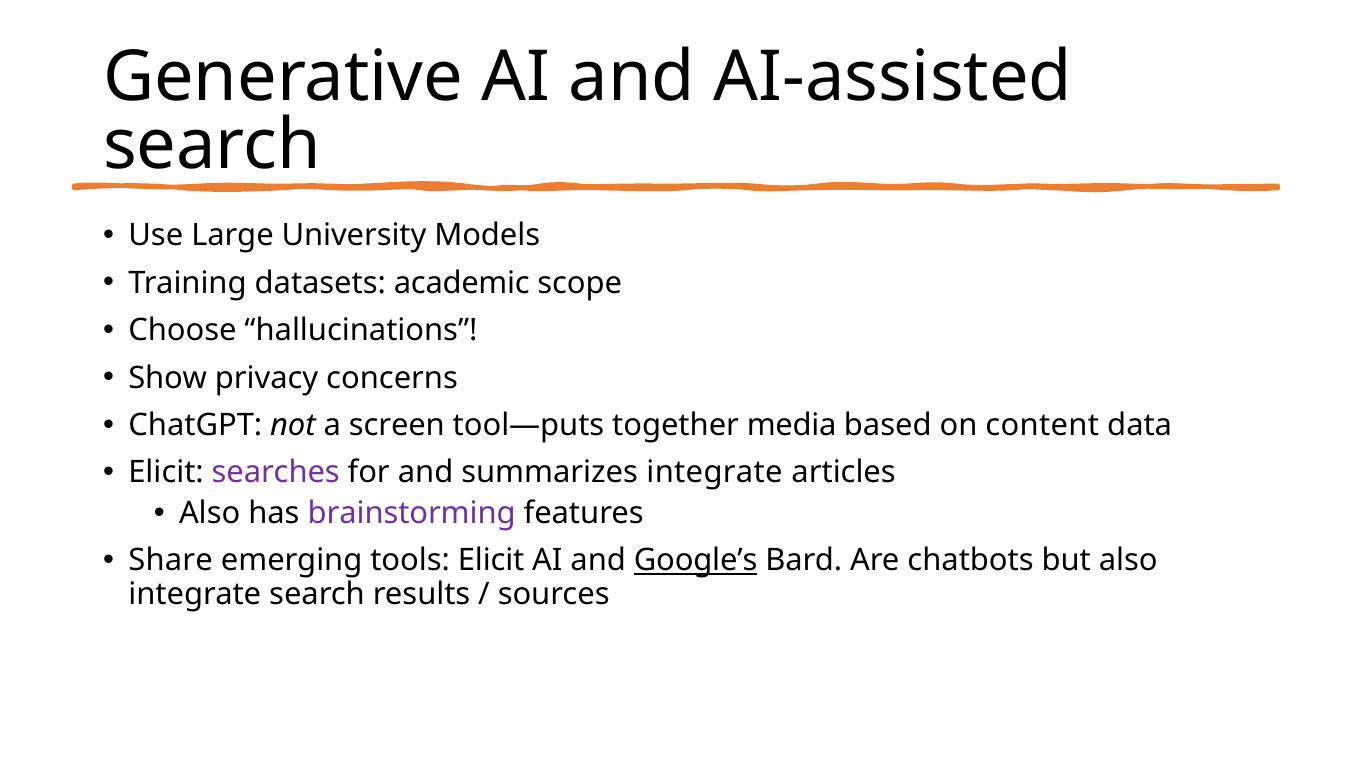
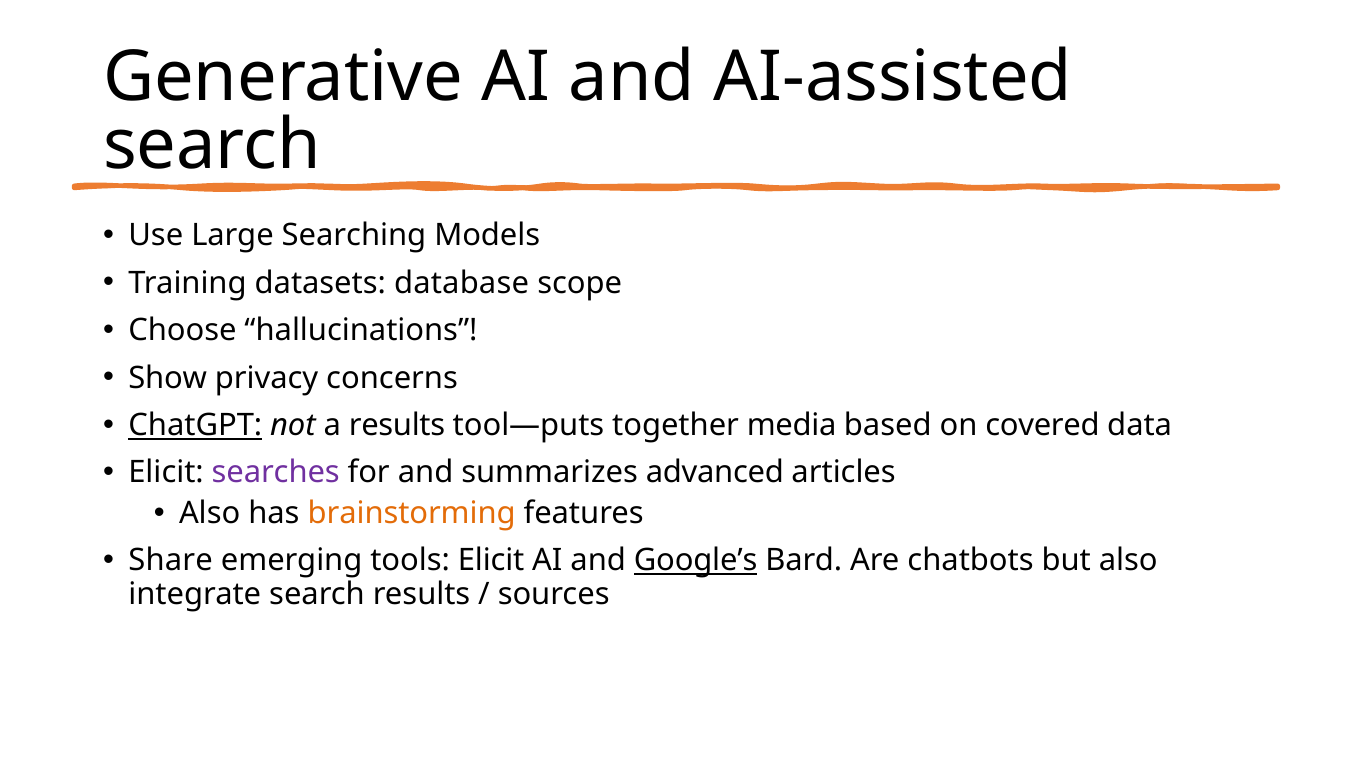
University: University -> Searching (354, 236)
academic: academic -> database (462, 283)
ChatGPT underline: none -> present (195, 426)
a screen: screen -> results (397, 426)
content: content -> covered (1042, 426)
summarizes integrate: integrate -> advanced (715, 473)
brainstorming colour: purple -> orange (412, 513)
